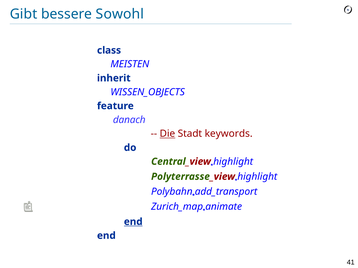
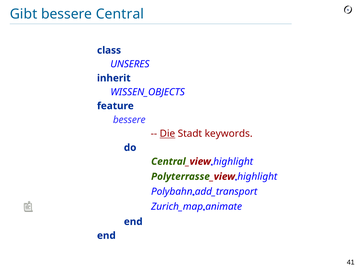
Sowohl: Sowohl -> Central (120, 14)
MEISTEN: MEISTEN -> UNSERES (130, 64)
danach: danach -> bessere (129, 120)
end underline: present -> none (133, 222)
